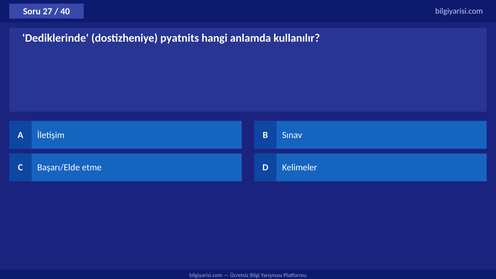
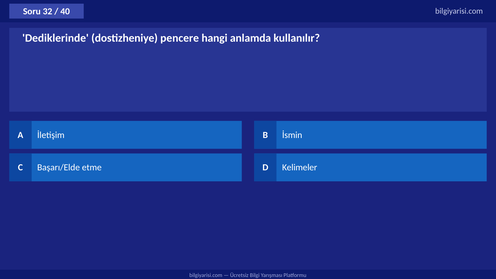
27: 27 -> 32 (48, 11)
pyatnits: pyatnits -> pencere (180, 38)
Sınav: Sınav -> İsmin (292, 135)
